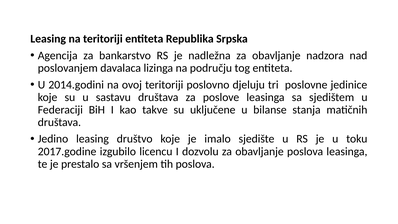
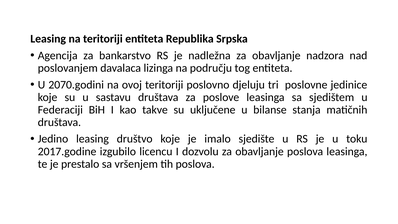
2014.godini: 2014.godini -> 2070.godini (76, 85)
